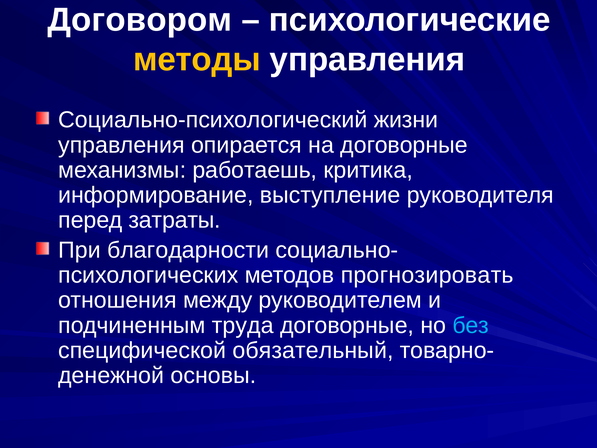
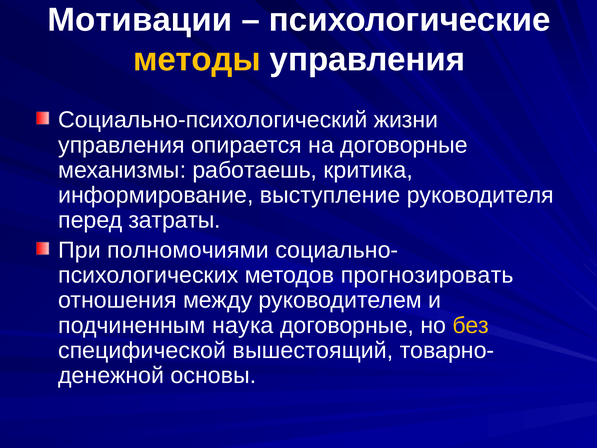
Договором: Договором -> Мотивации (140, 20)
благодарности: благодарности -> полномочиями (188, 250)
труда: труда -> наука (243, 325)
без colour: light blue -> yellow (471, 325)
обязательный: обязательный -> вышестоящий (313, 350)
